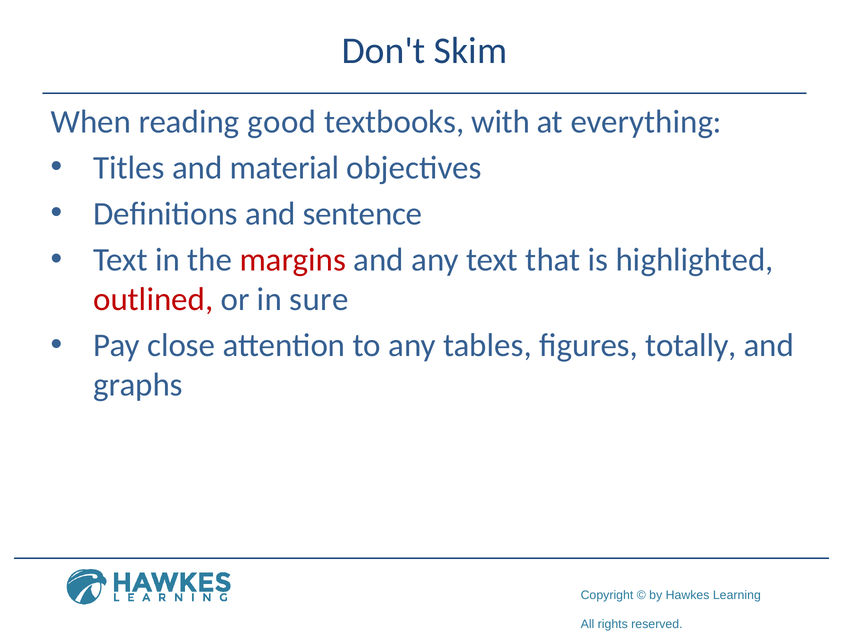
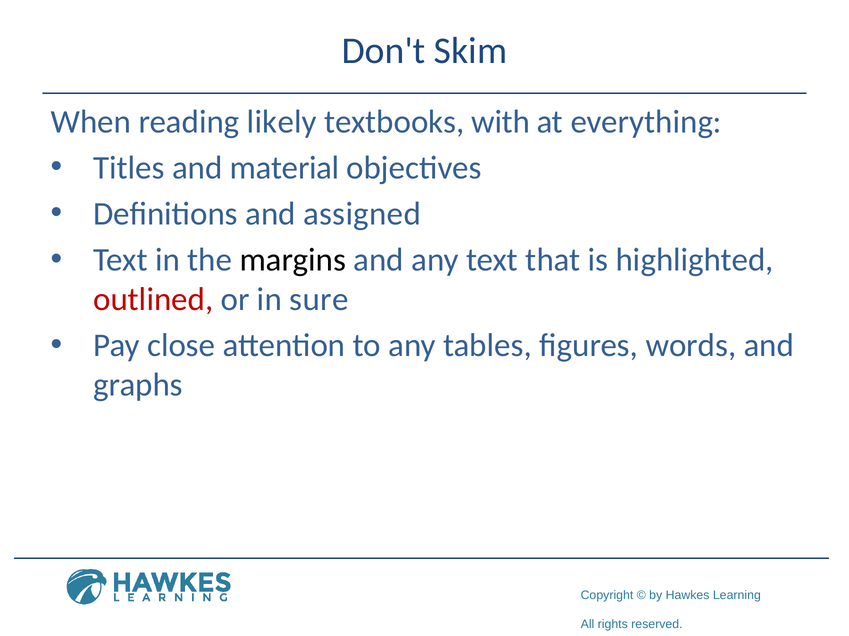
good: good -> likely (282, 122)
sentence: sentence -> assigned (362, 214)
margins colour: red -> black (293, 260)
totally: totally -> words (691, 346)
